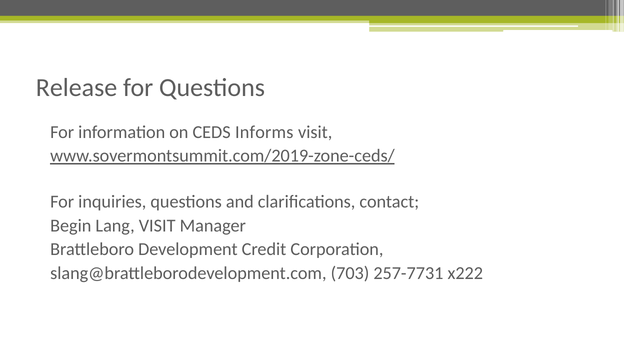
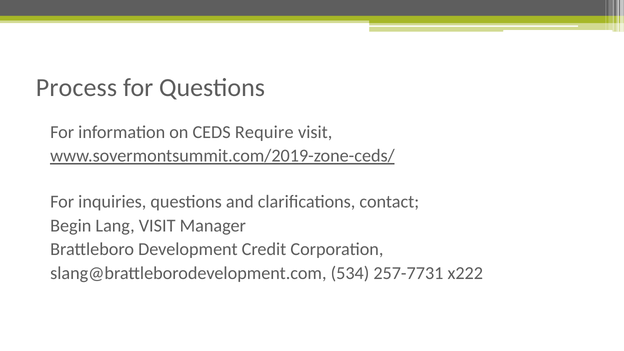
Release: Release -> Process (76, 88)
Informs: Informs -> Require (264, 132)
703: 703 -> 534 (350, 273)
